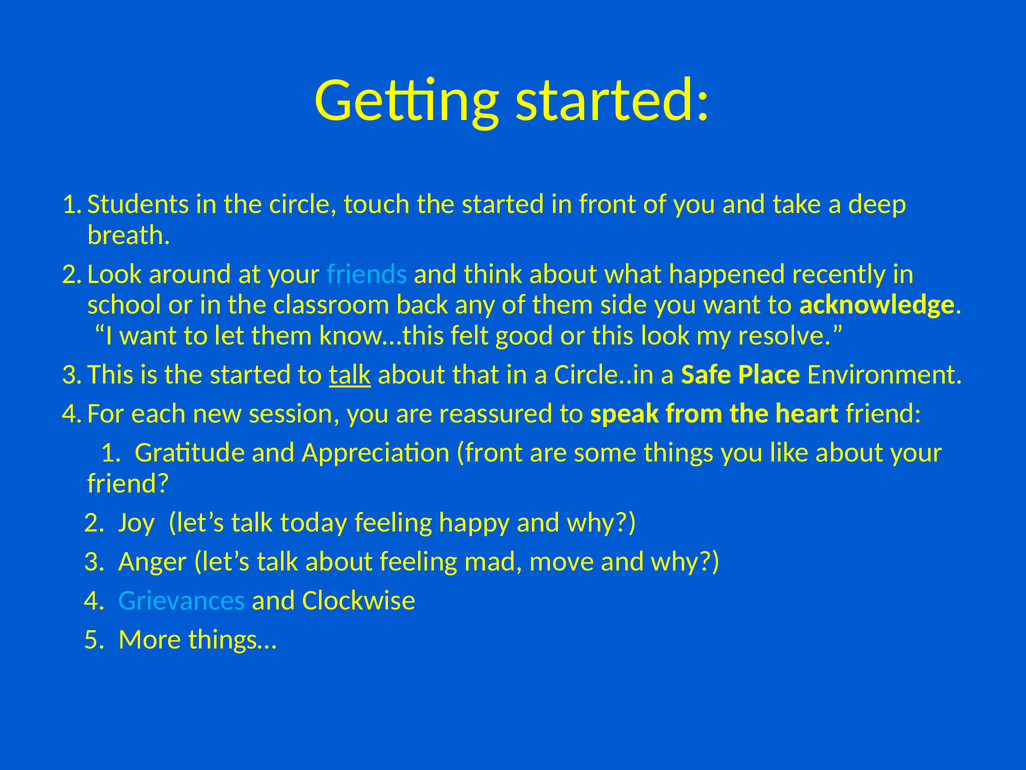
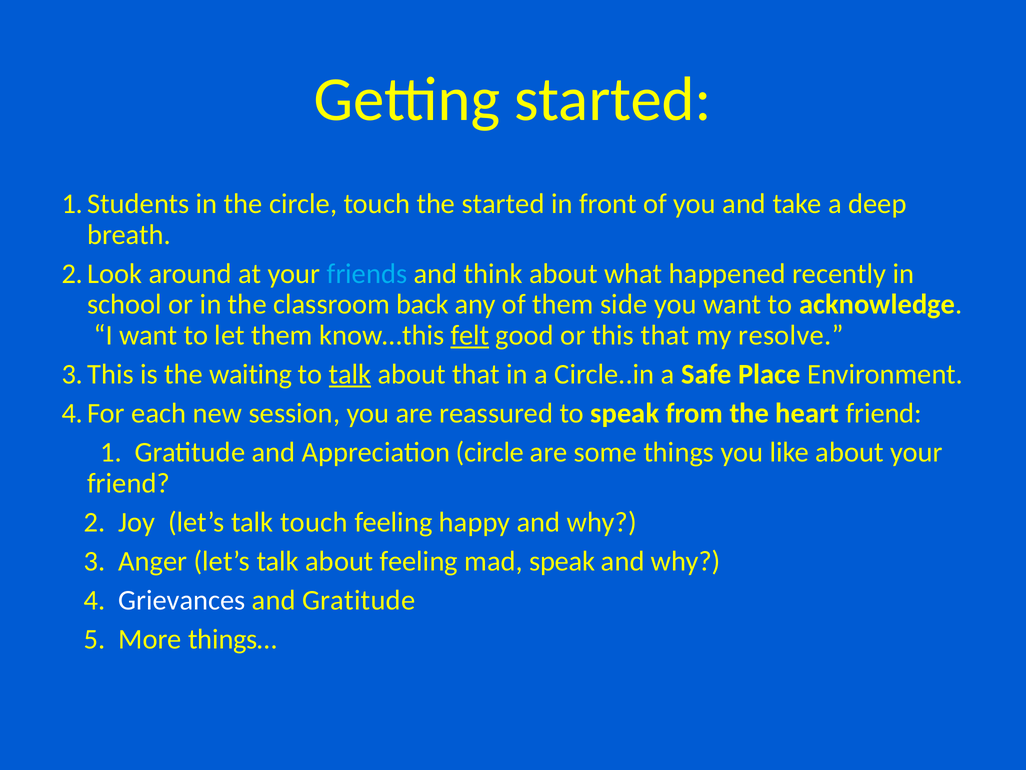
felt underline: none -> present (470, 335)
this look: look -> that (665, 335)
is the started: started -> waiting (251, 374)
Appreciation front: front -> circle (490, 452)
talk today: today -> touch (314, 522)
mad move: move -> speak (562, 561)
Grievances colour: light blue -> white (182, 600)
and Clockwise: Clockwise -> Gratitude (359, 600)
